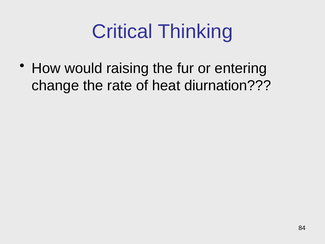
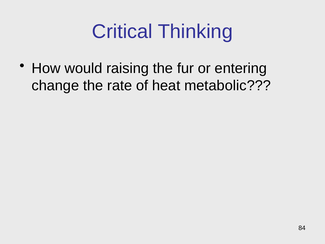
diurnation: diurnation -> metabolic (228, 86)
